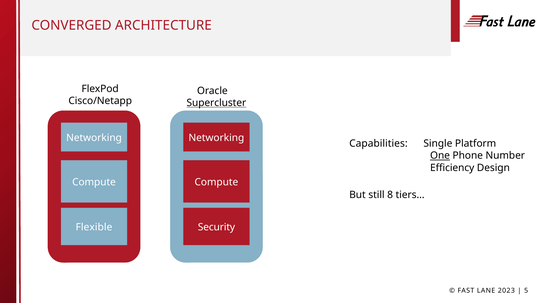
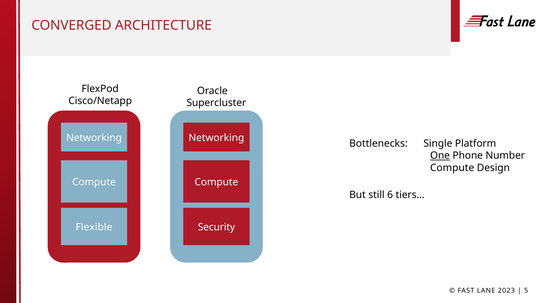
Supercluster underline: present -> none (216, 103)
Capabilities: Capabilities -> Bottlenecks (378, 144)
Efficiency: Efficiency -> Compute (452, 168)
8: 8 -> 6 (390, 195)
